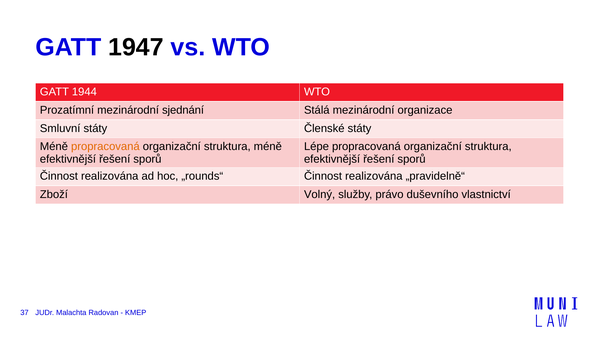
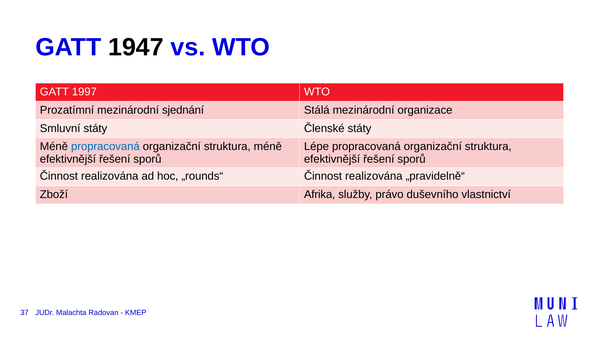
1944: 1944 -> 1997 (84, 92)
propracovaná colour: orange -> blue (105, 147)
Volný: Volný -> Afrika (320, 194)
